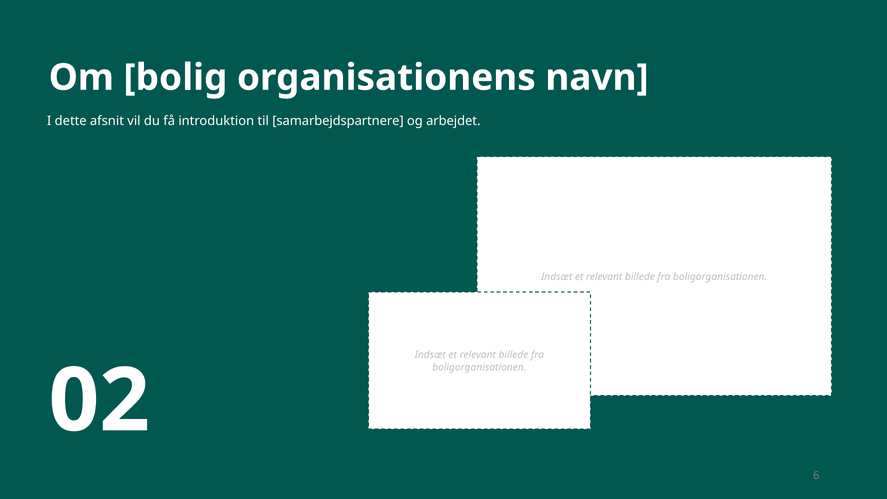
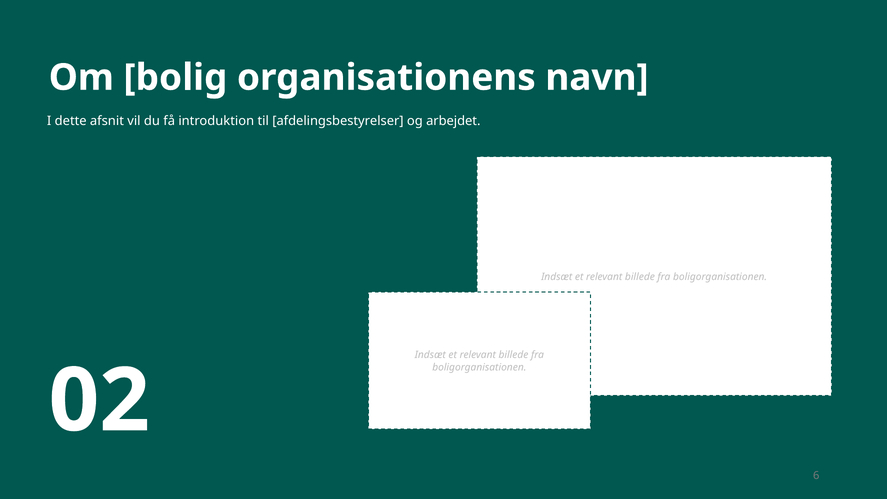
samarbejdspartnere: samarbejdspartnere -> afdelingsbestyrelser (338, 121)
